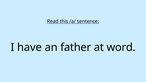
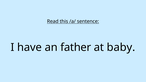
word: word -> baby (121, 47)
